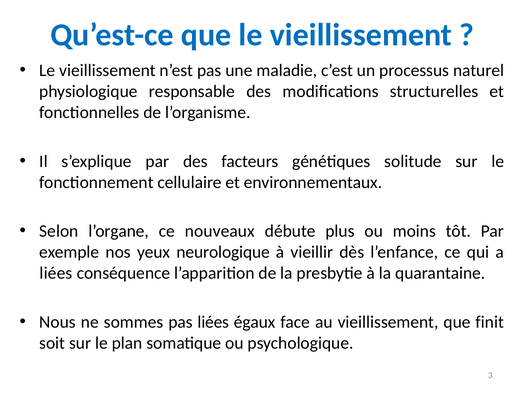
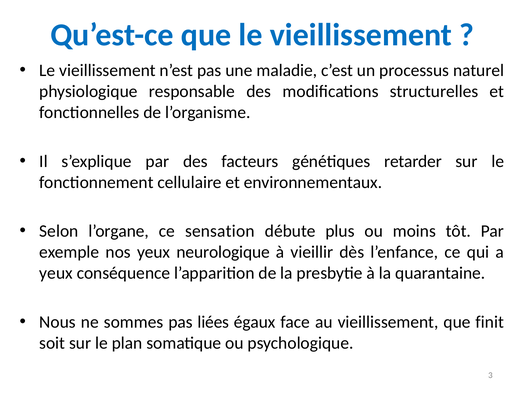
solitude: solitude -> retarder (413, 161)
nouveaux: nouveaux -> sensation (220, 231)
liées: liées -> yeux (56, 273)
